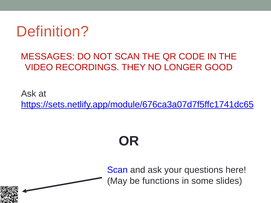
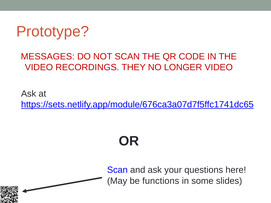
Definition: Definition -> Prototype (53, 32)
LONGER GOOD: GOOD -> VIDEO (219, 67)
